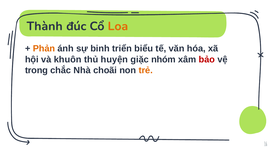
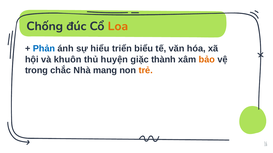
Thành: Thành -> Chống (45, 26)
Phản colour: orange -> blue (44, 49)
binh: binh -> hiểu (100, 49)
nhóm: nhóm -> thành (163, 60)
bảo colour: red -> orange (207, 60)
choãi: choãi -> mang (105, 71)
